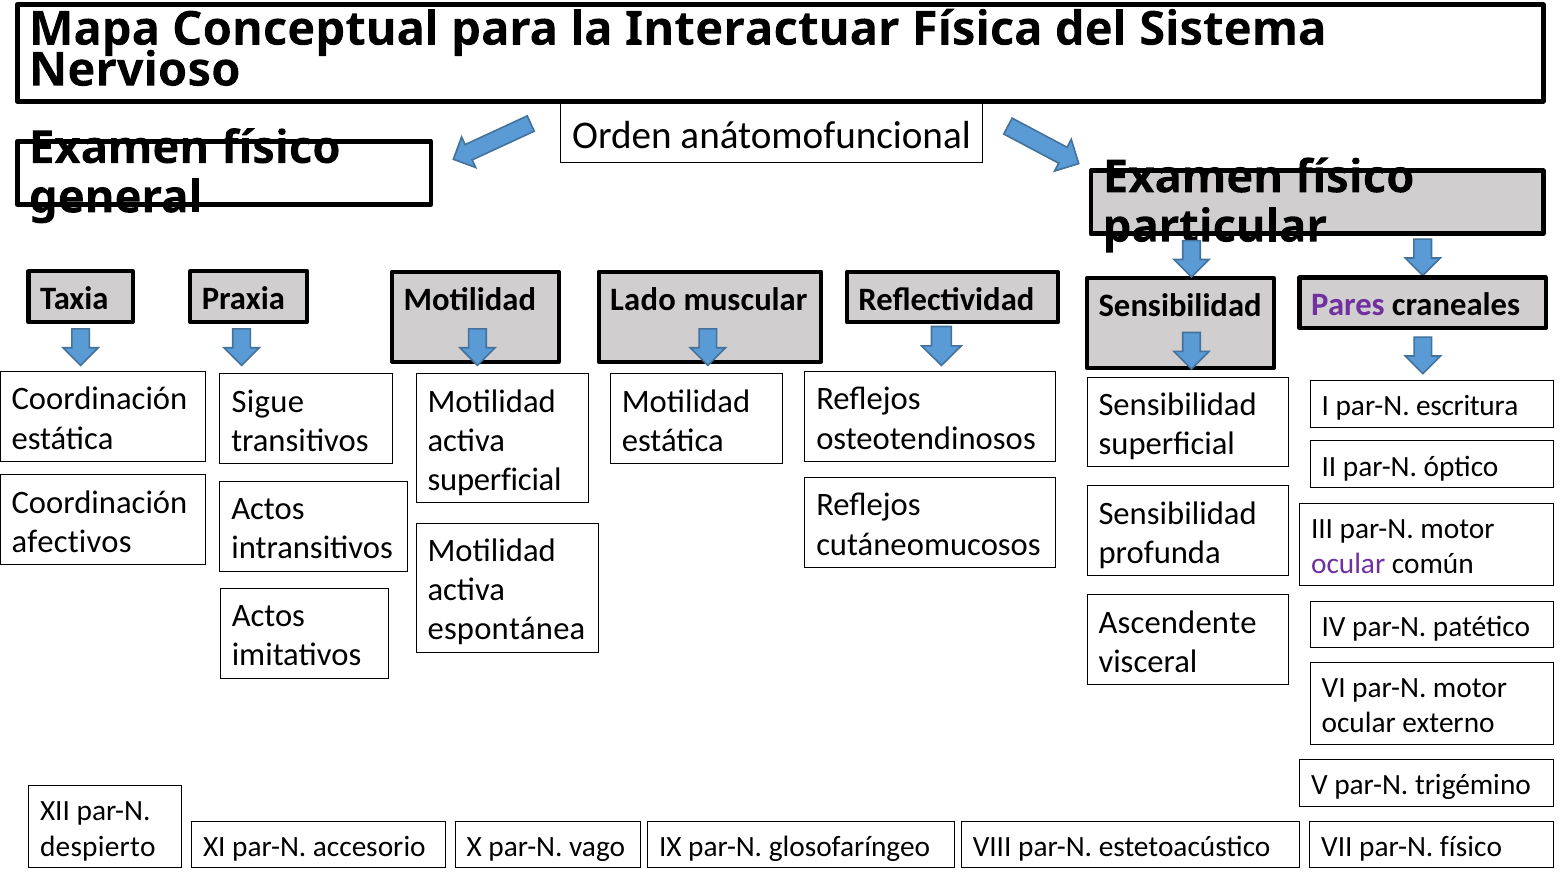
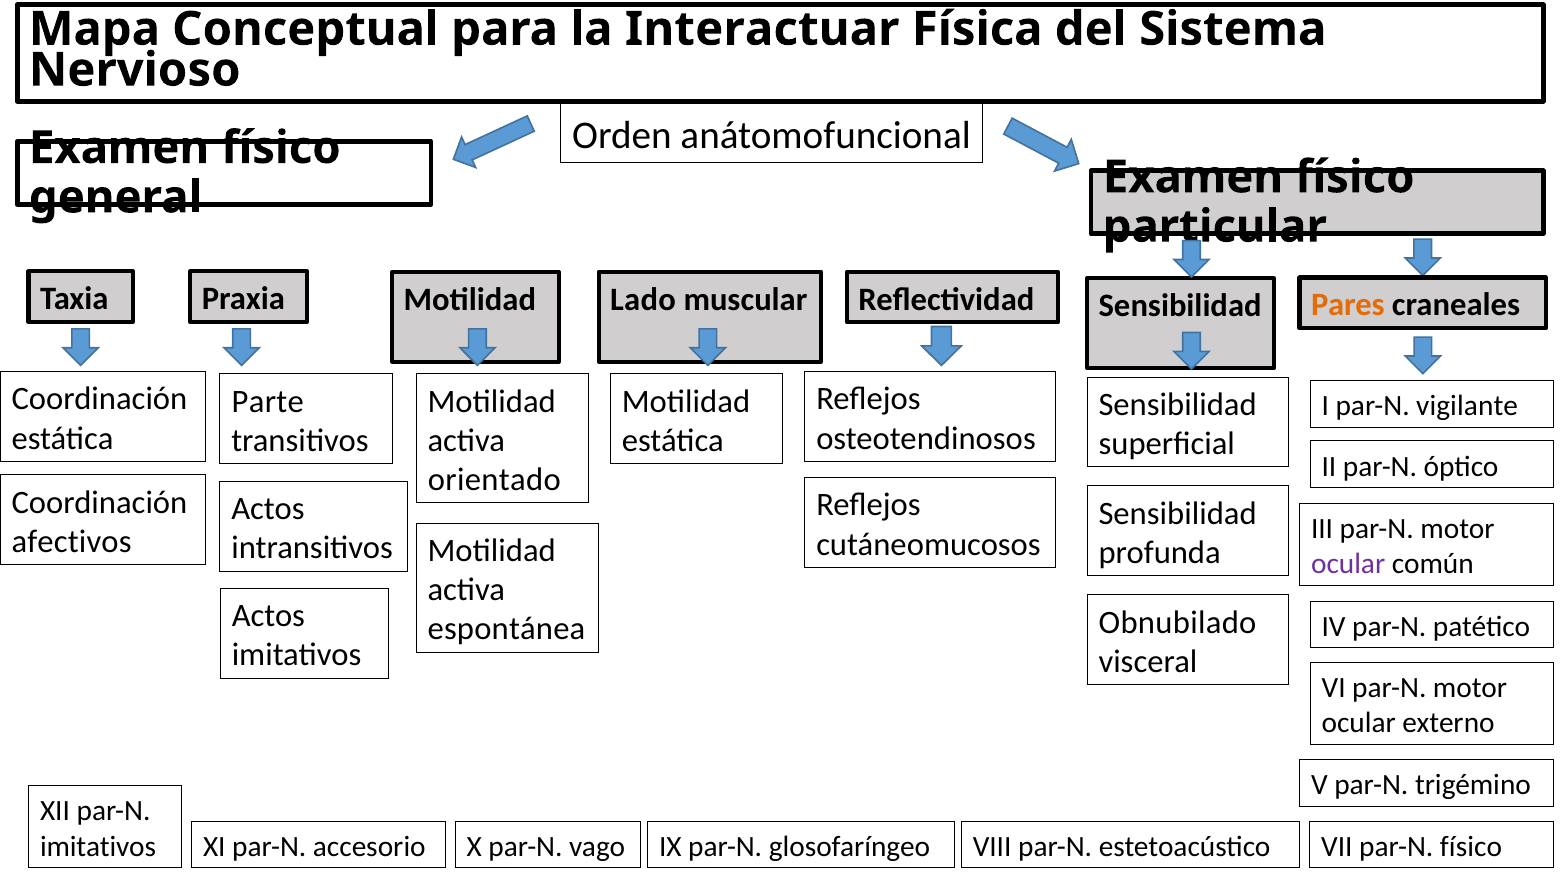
Pares colour: purple -> orange (1348, 305)
Sigue: Sigue -> Parte (268, 401)
escritura: escritura -> vigilante (1467, 406)
superficial: superficial -> orientado (494, 479)
Ascendente: Ascendente -> Obnubilado (1178, 622)
despierto: despierto -> imitativos (98, 846)
